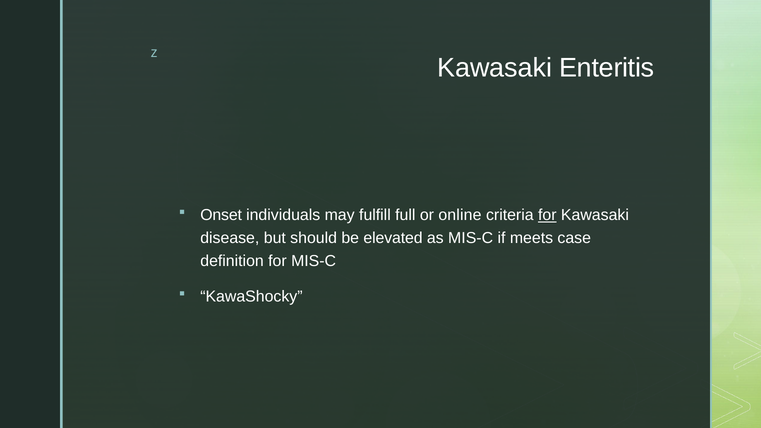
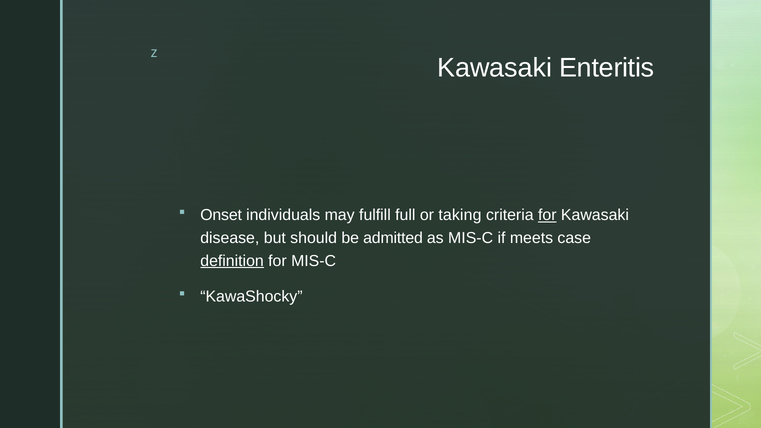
online: online -> taking (460, 215)
elevated: elevated -> admitted (393, 238)
definition underline: none -> present (232, 261)
